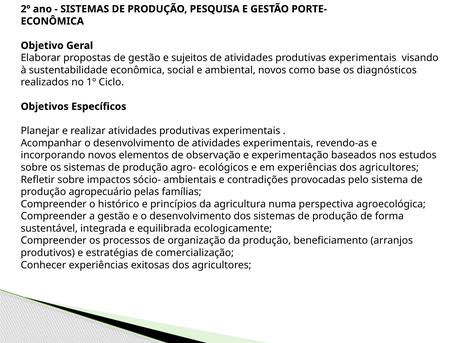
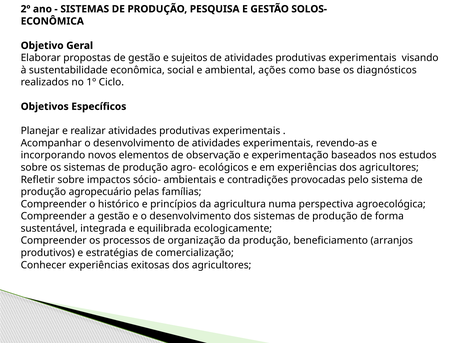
PORTE-: PORTE- -> SOLOS- (309, 9)
ambiental novos: novos -> ações (272, 70)
